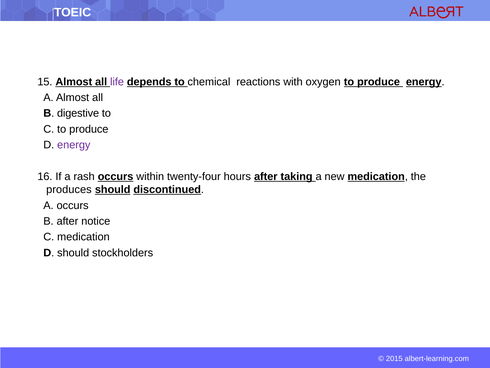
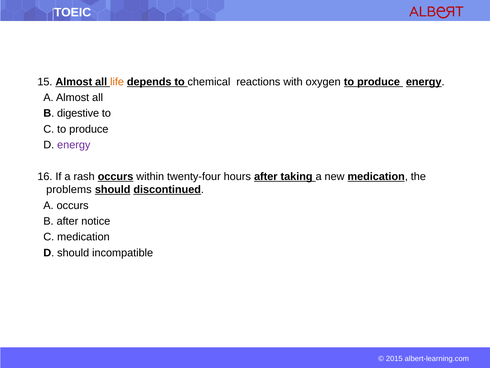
life colour: purple -> orange (117, 82)
produces: produces -> problems (69, 189)
stockholders: stockholders -> incompatible (123, 253)
